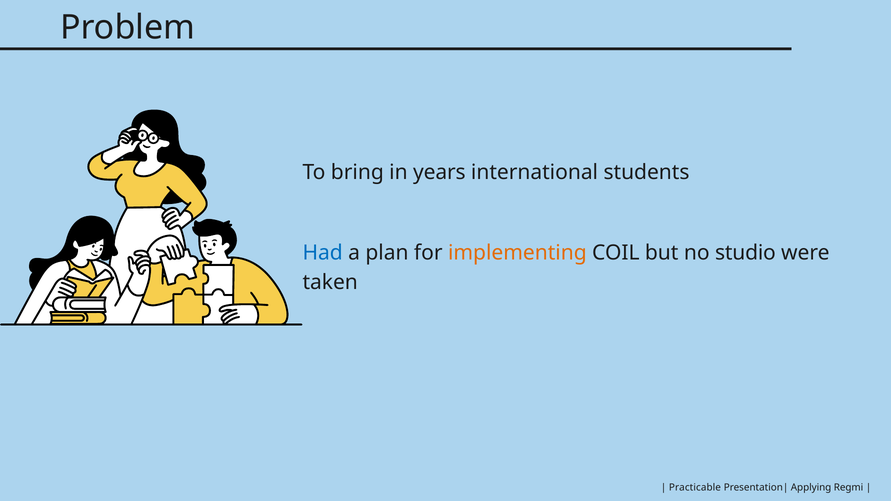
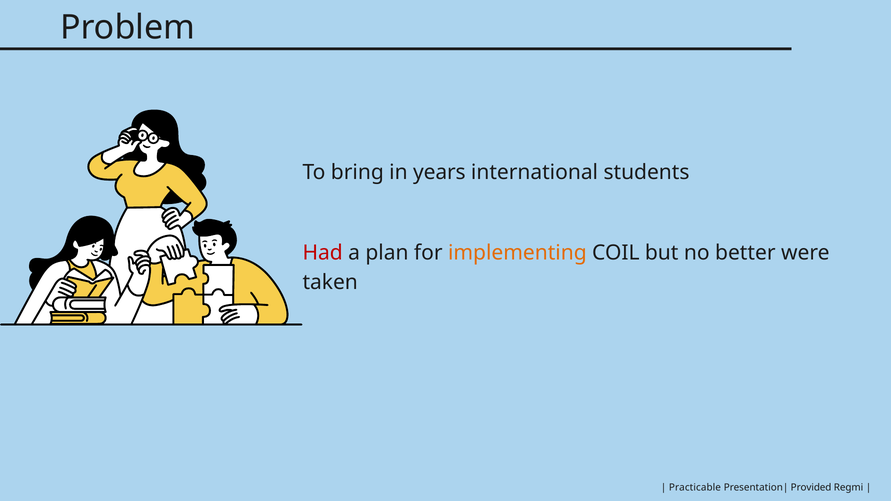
Had colour: blue -> red (323, 253)
studio: studio -> better (745, 253)
Applying: Applying -> Provided (811, 488)
